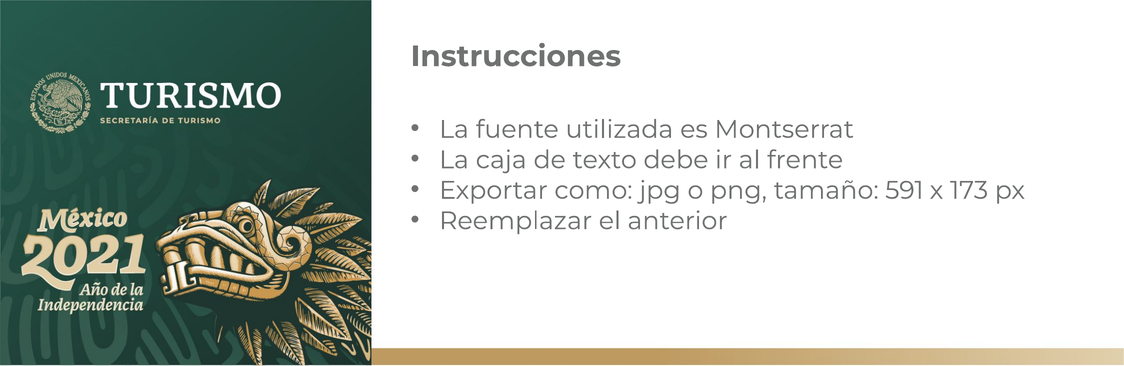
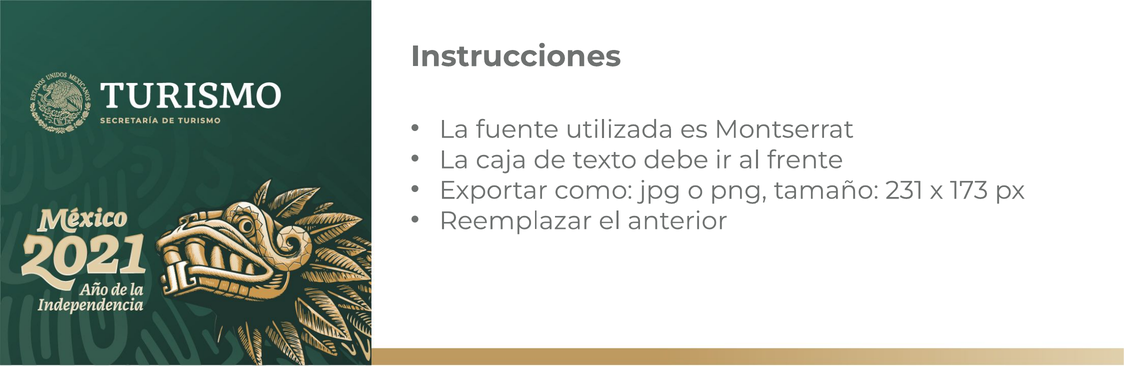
591: 591 -> 231 (904, 190)
